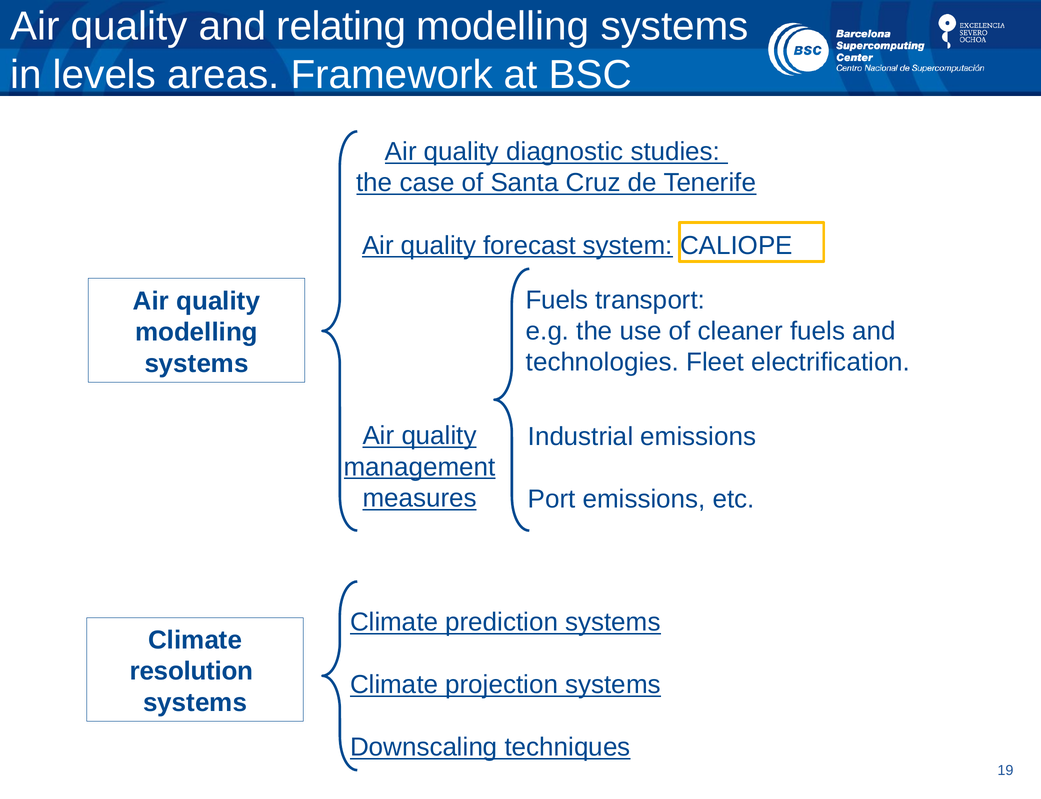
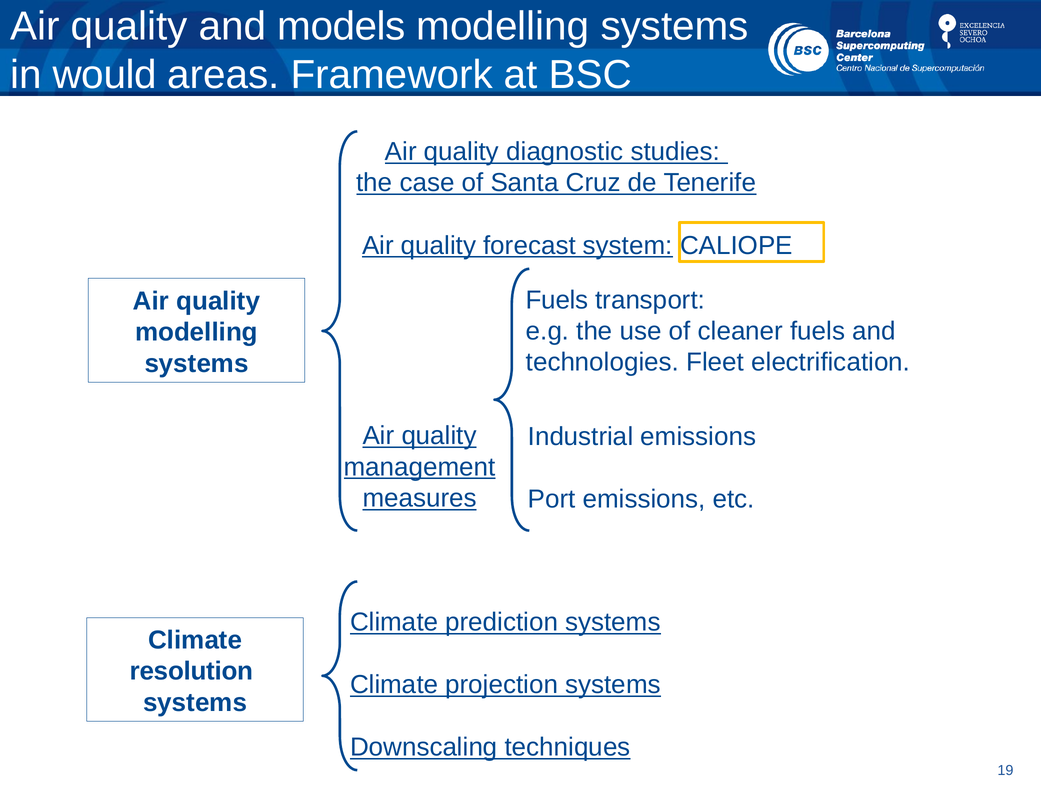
relating: relating -> models (341, 26)
levels: levels -> would (105, 75)
